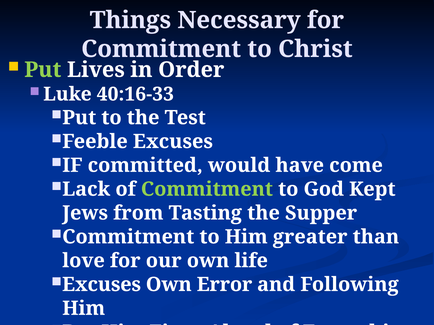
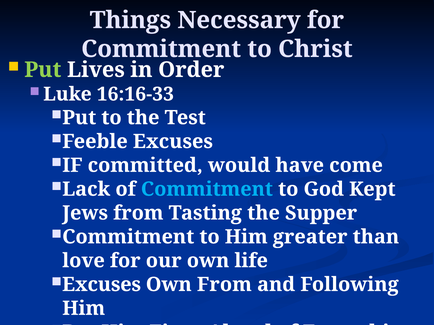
40:16-33: 40:16-33 -> 16:16-33 (135, 94)
Commitment colour: light green -> light blue (207, 189)
Own Error: Error -> From (224, 285)
